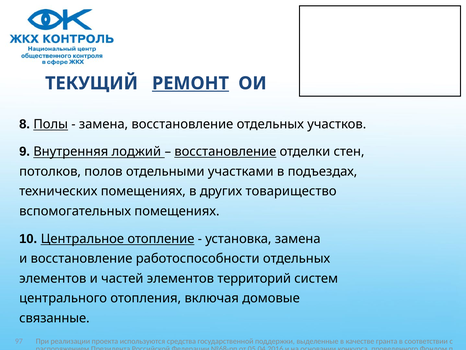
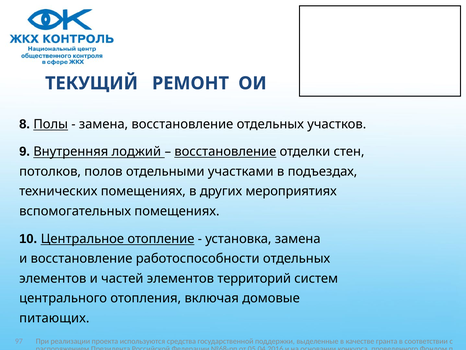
РЕМОНТ underline: present -> none (190, 83)
товарищество: товарищество -> мероприятиях (291, 191)
связанные: связанные -> питающих (54, 318)
